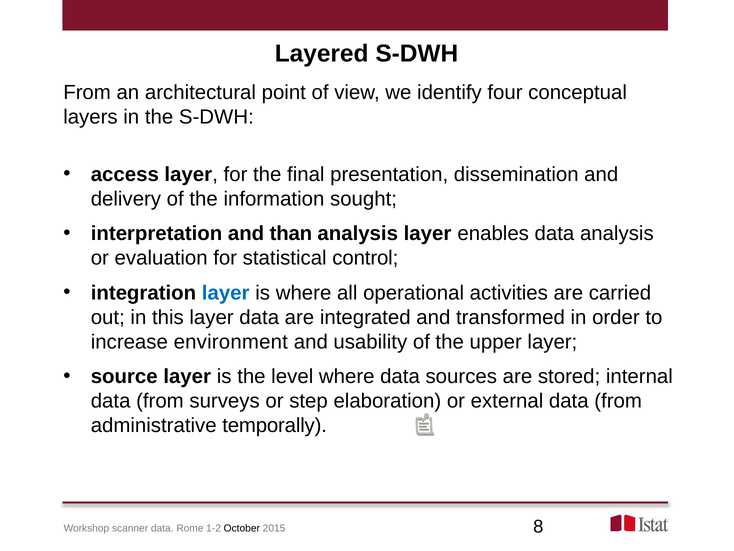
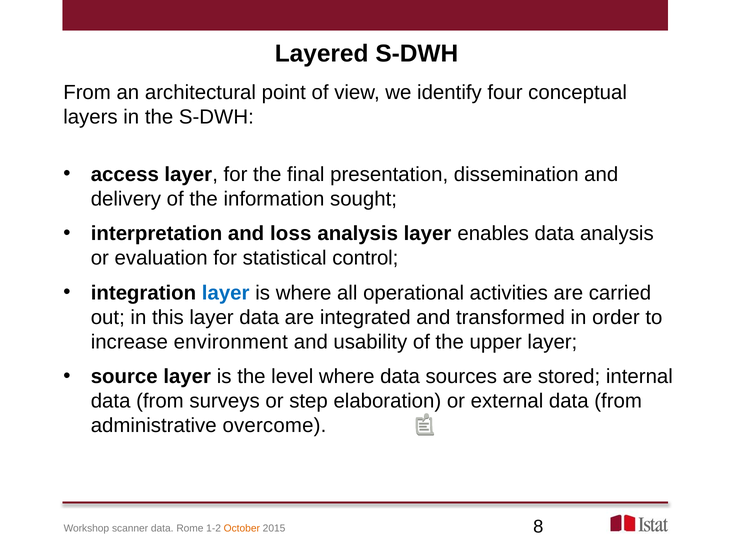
than: than -> loss (291, 233)
temporally: temporally -> overcome (274, 425)
October colour: black -> orange (242, 528)
